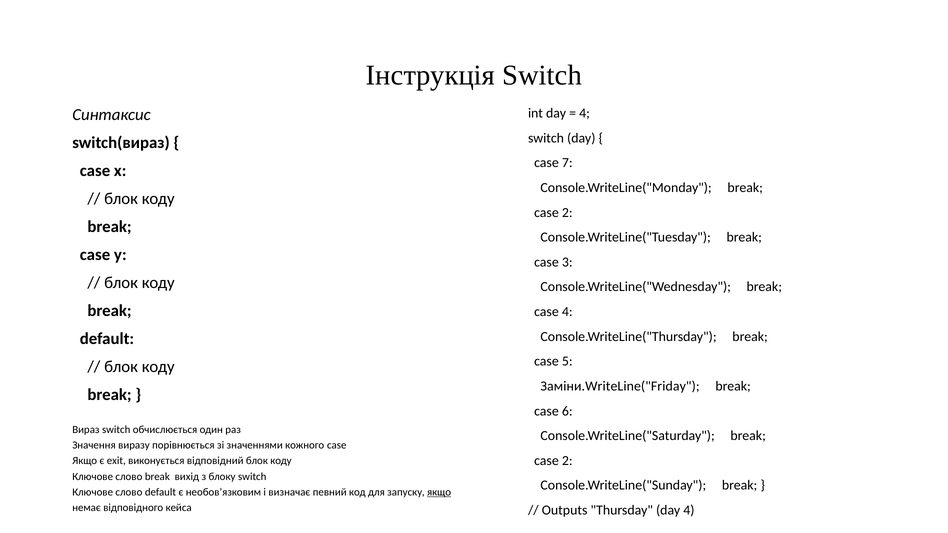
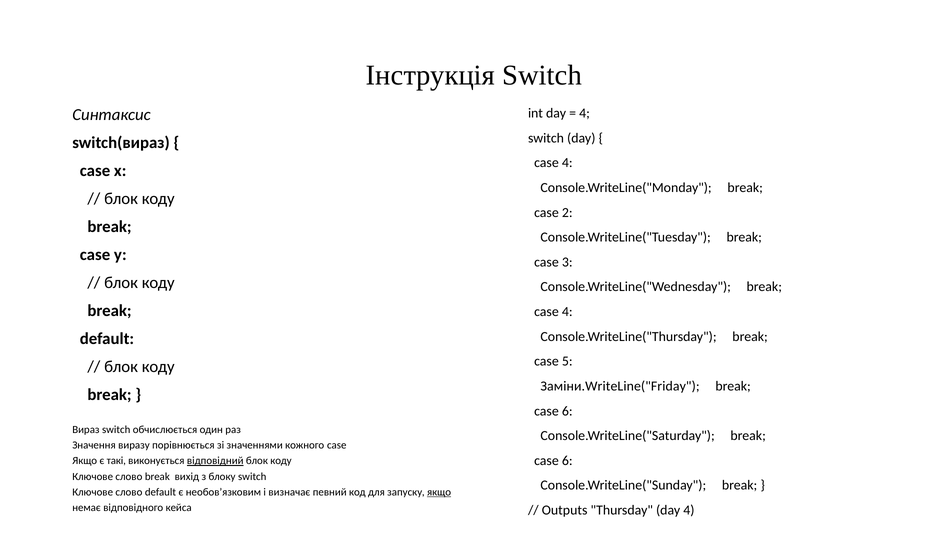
7: 7 -> 4 (567, 163)
2: 2 -> 6 (567, 461)
exit: exit -> такі (116, 461)
відповідний underline: none -> present (215, 461)
